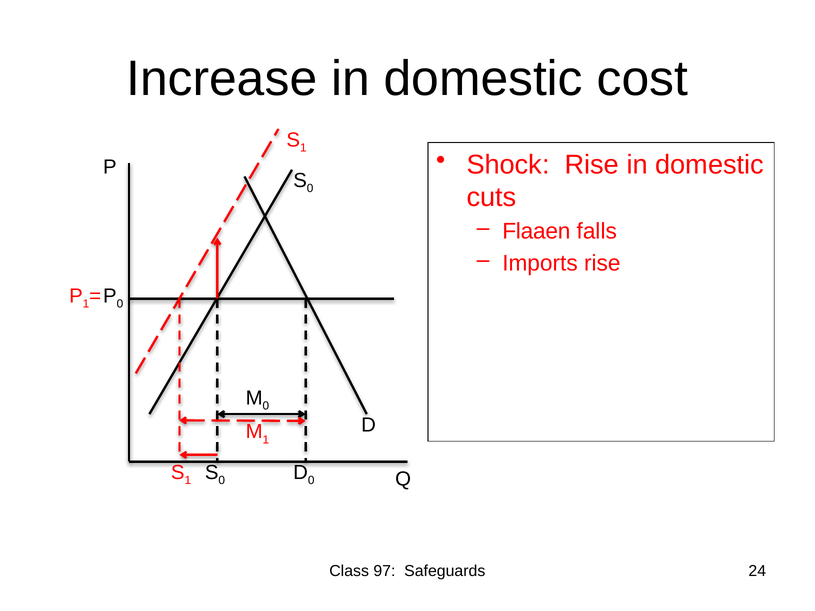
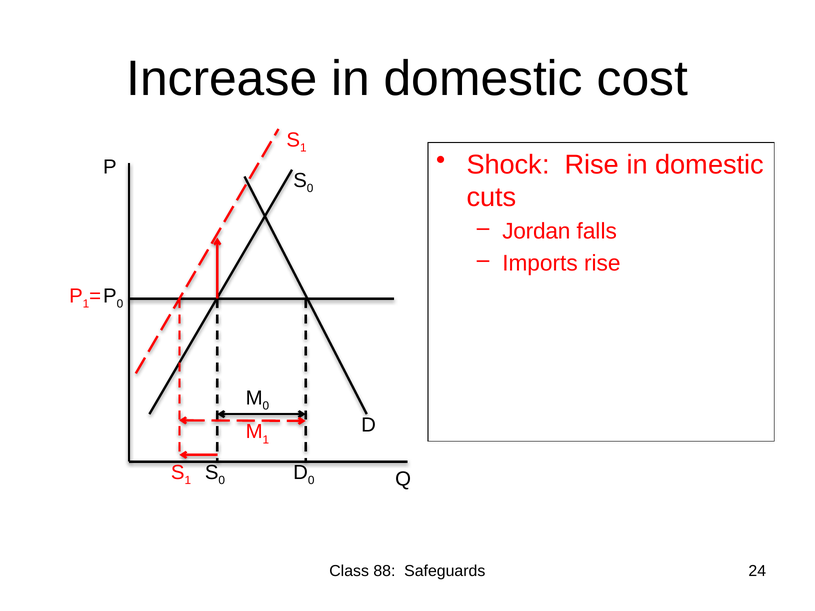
Flaaen: Flaaen -> Jordan (536, 232)
97: 97 -> 88 (384, 571)
